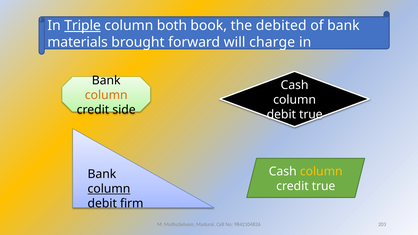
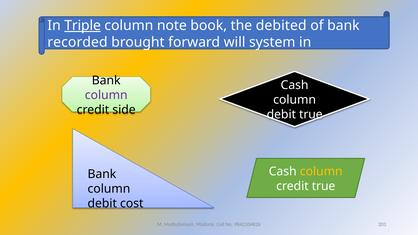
both: both -> note (172, 25)
materials: materials -> recorded (77, 42)
charge: charge -> system (272, 42)
column colour: orange -> purple (106, 95)
column underline: present -> none (109, 189)
firm: firm -> cost (132, 204)
